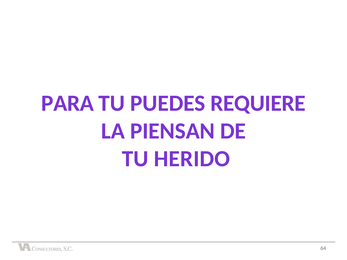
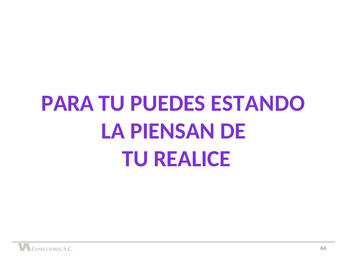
REQUIERE: REQUIERE -> ESTANDO (258, 103)
HERIDO: HERIDO -> REALICE (192, 159)
